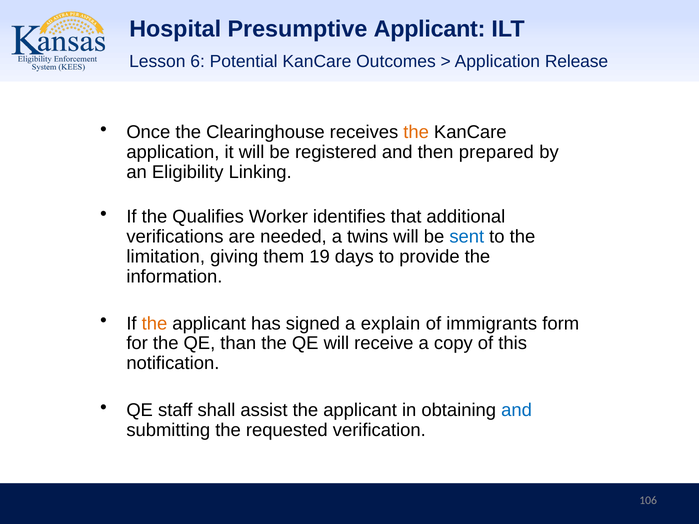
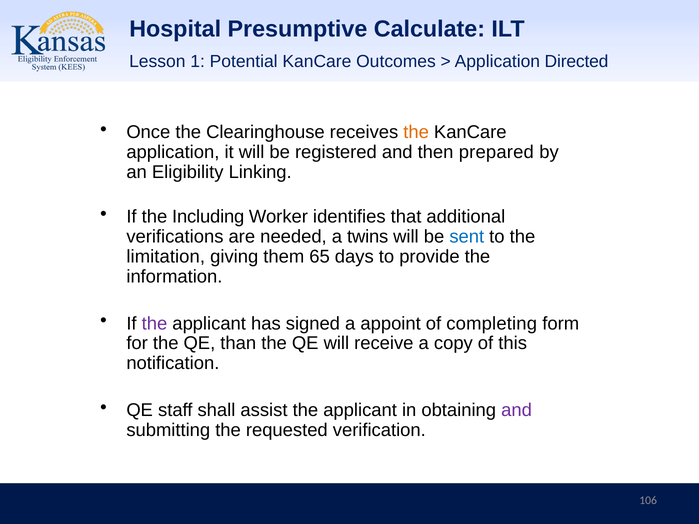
Presumptive Applicant: Applicant -> Calculate (429, 29)
6: 6 -> 1 (198, 62)
Release: Release -> Directed (577, 62)
Qualifies: Qualifies -> Including (208, 217)
19: 19 -> 65 (320, 257)
the colour: orange -> purple (154, 324)
explain: explain -> appoint (391, 324)
immigrants: immigrants -> completing (492, 324)
and colour: blue -> purple (517, 410)
